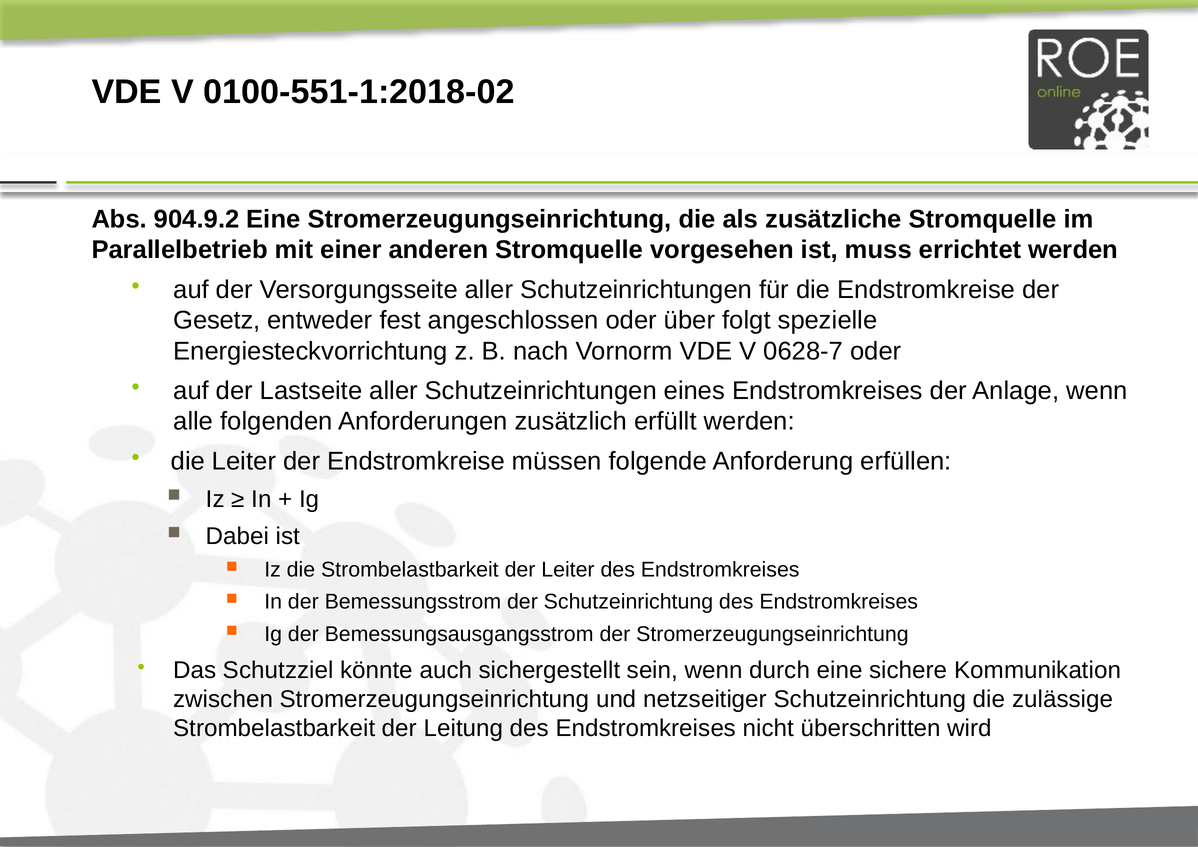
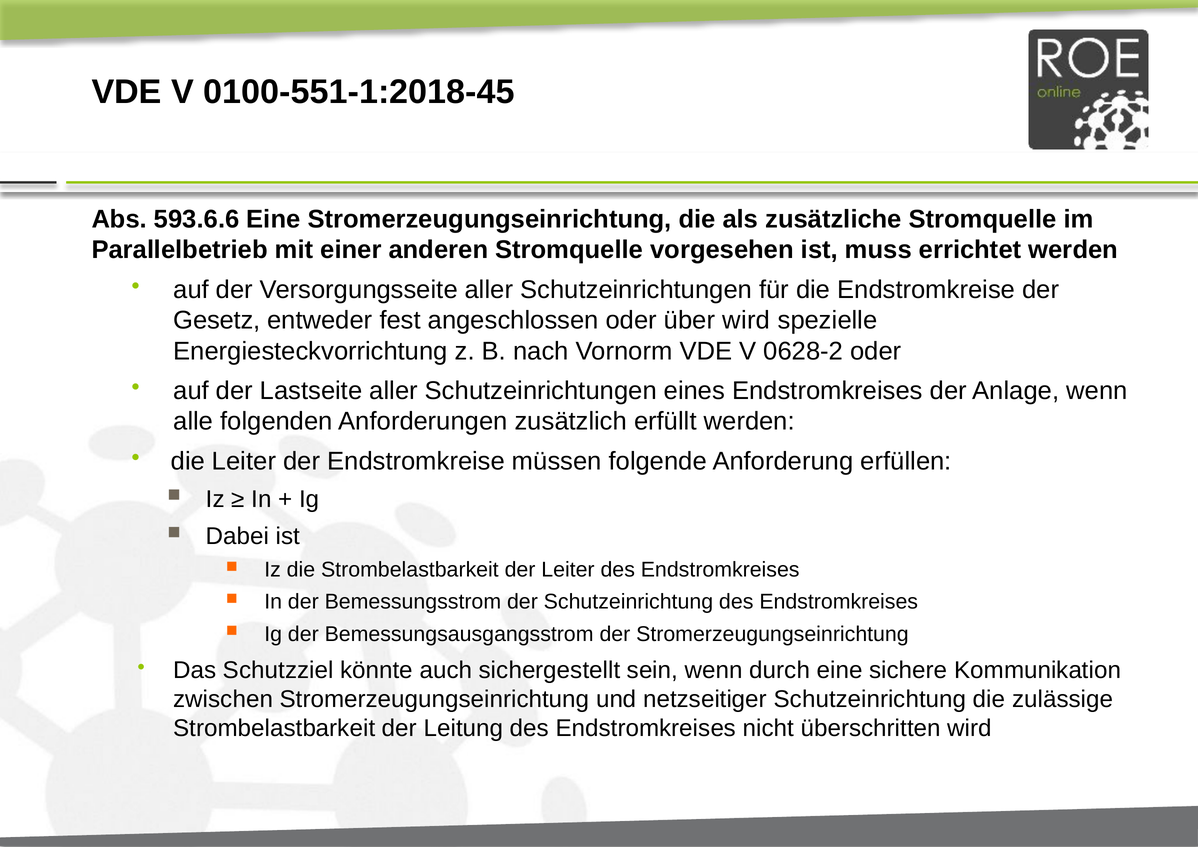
0100-551-1:2018-02: 0100-551-1:2018-02 -> 0100-551-1:2018-45 (359, 92)
904.9.2: 904.9.2 -> 593.6.6 (197, 219)
über folgt: folgt -> wird (746, 320)
0628-7: 0628-7 -> 0628-2 (803, 351)
